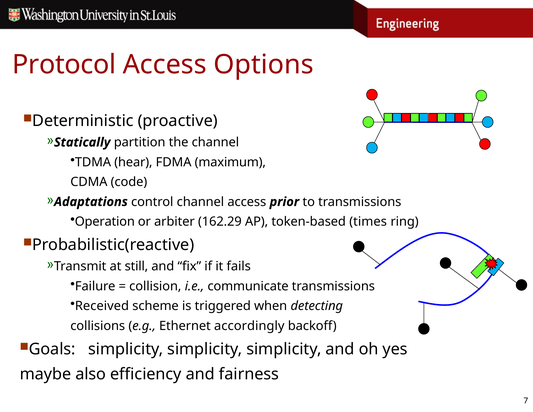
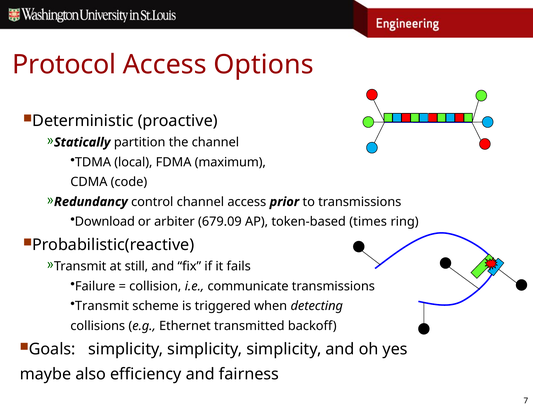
hear: hear -> local (133, 162)
Adaptations: Adaptations -> Redundancy (91, 202)
Operation: Operation -> Download (105, 222)
162.29: 162.29 -> 679.09 (220, 222)
Received: Received -> Transmit (102, 306)
accordingly: accordingly -> transmitted (249, 326)
